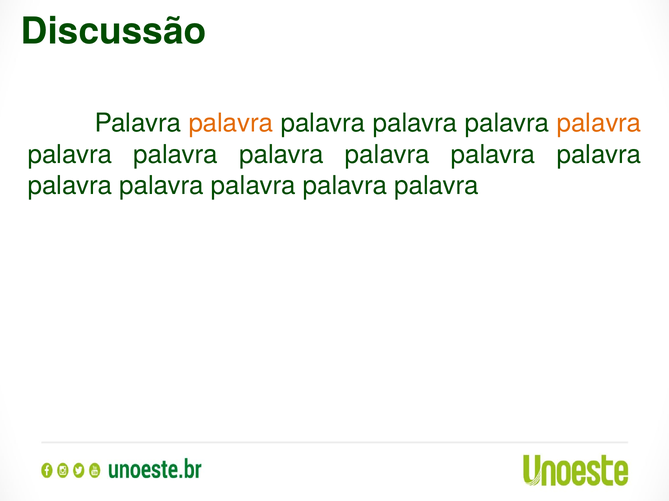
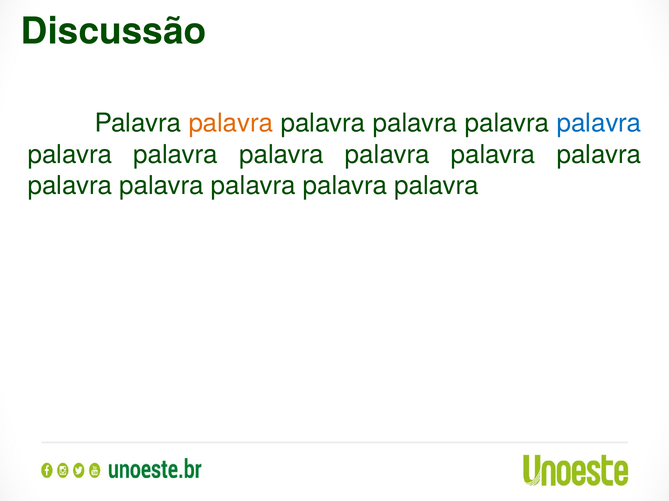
palavra colour: orange -> blue (599, 124)
